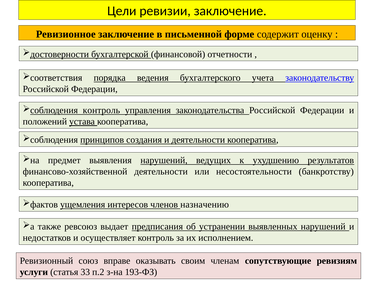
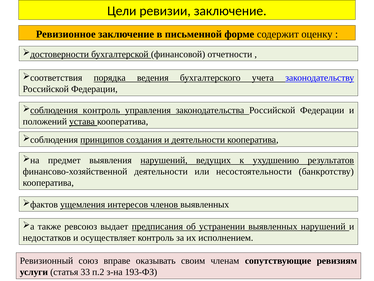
членов назначению: назначению -> выявленных (205, 204)
